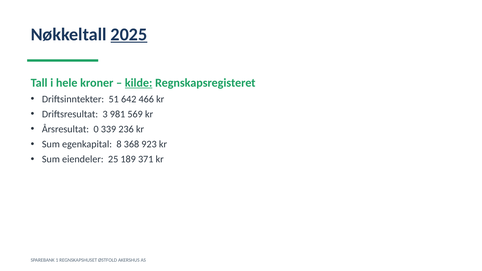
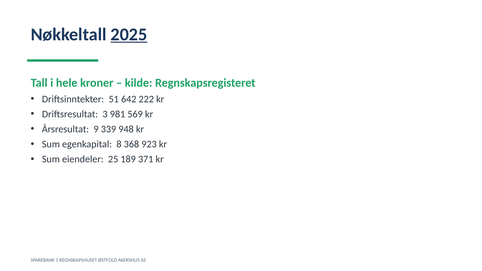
kilde underline: present -> none (139, 83)
466: 466 -> 222 (146, 99)
0: 0 -> 9 (96, 129)
236: 236 -> 948 (126, 129)
